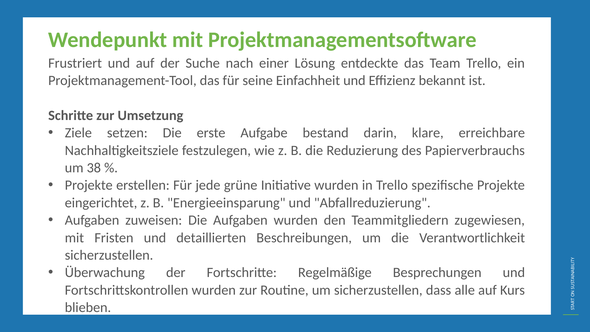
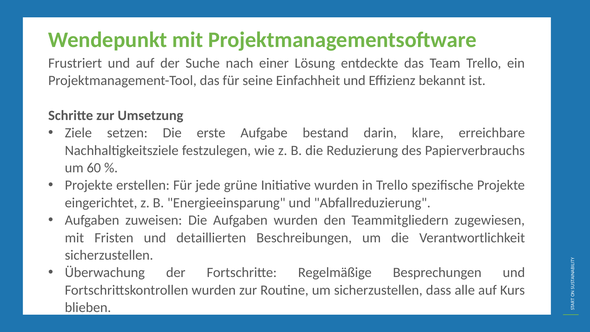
38: 38 -> 60 (94, 168)
